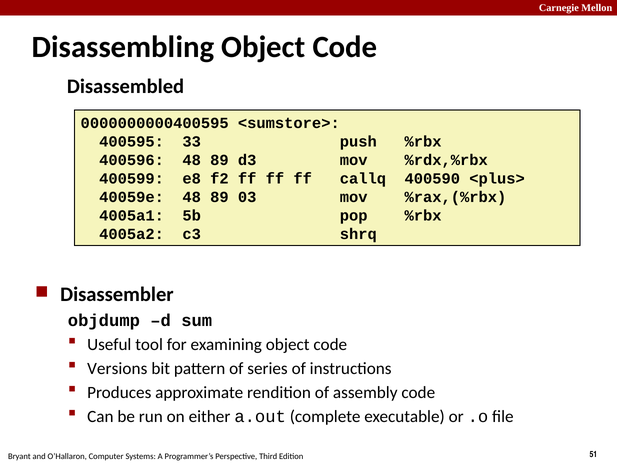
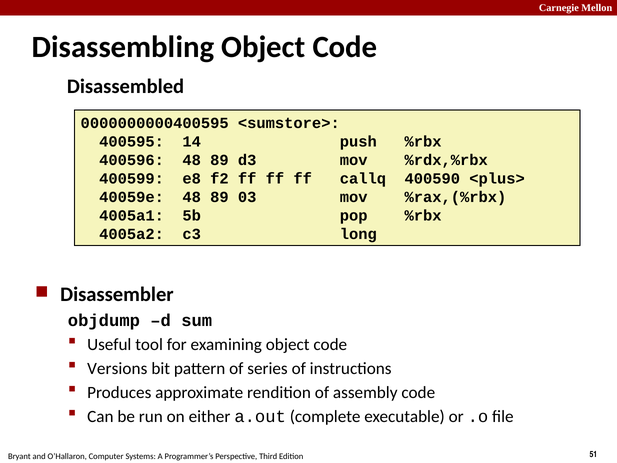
33: 33 -> 14 (192, 142)
shrq: shrq -> long (358, 234)
